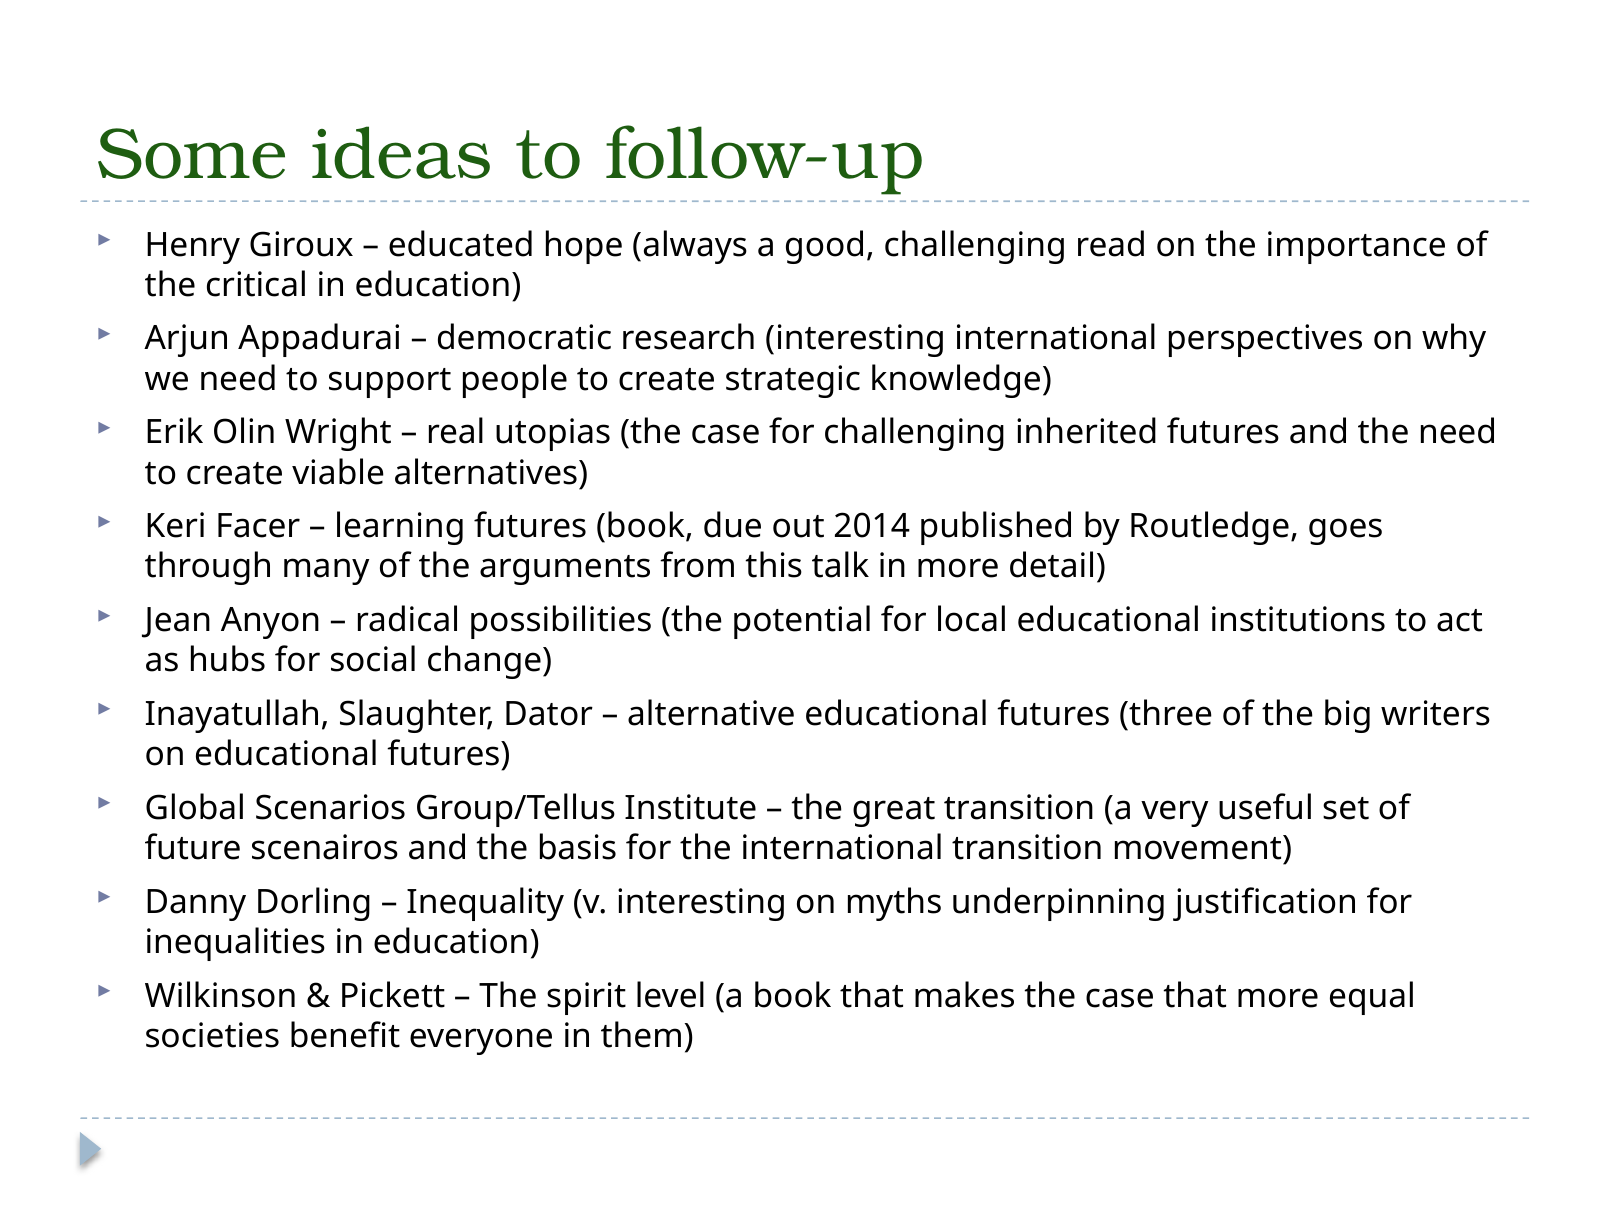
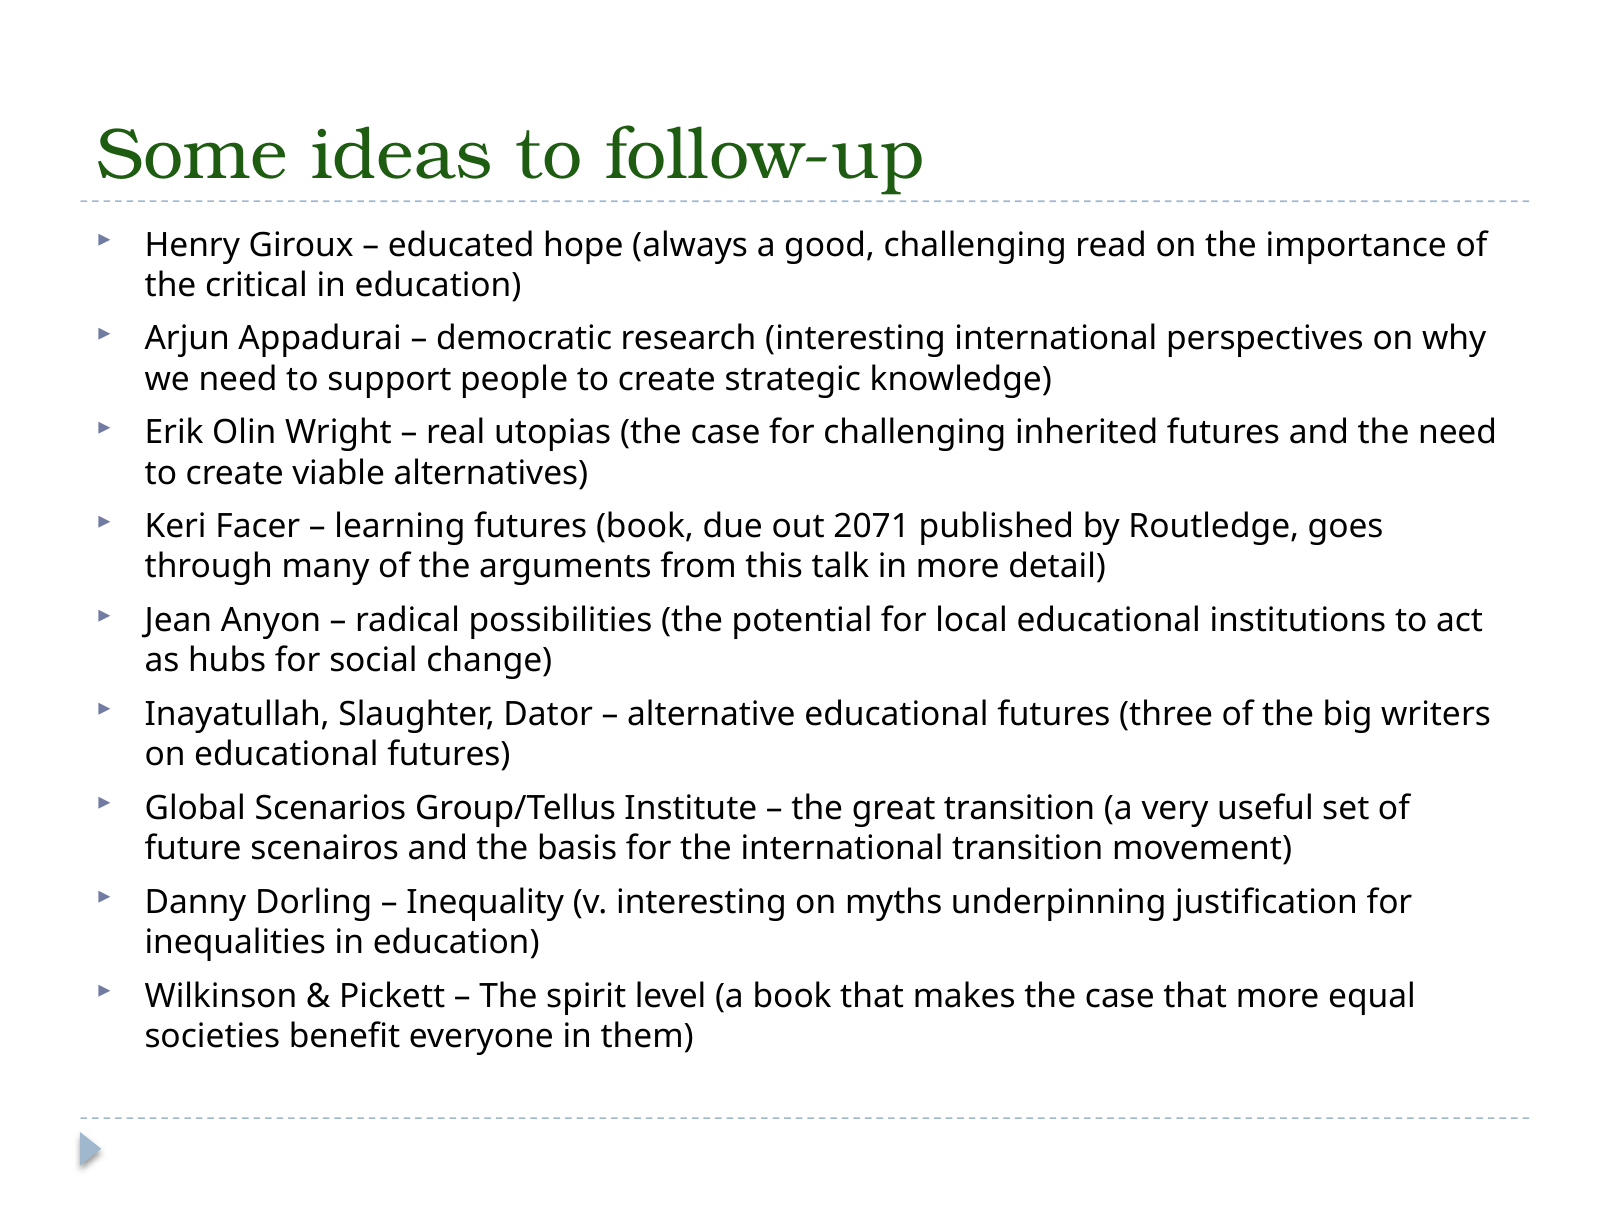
2014: 2014 -> 2071 (872, 527)
